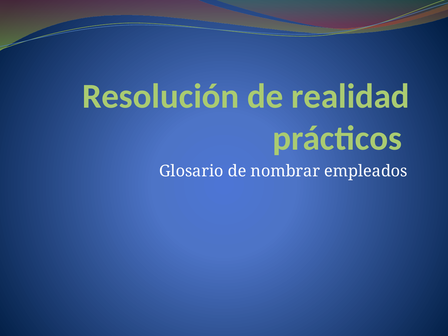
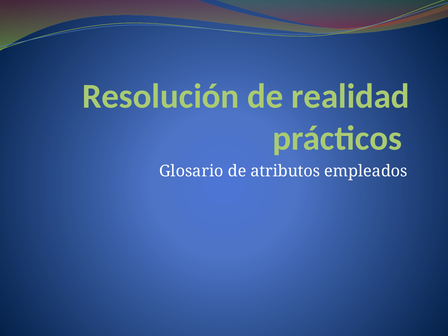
nombrar: nombrar -> atributos (285, 171)
